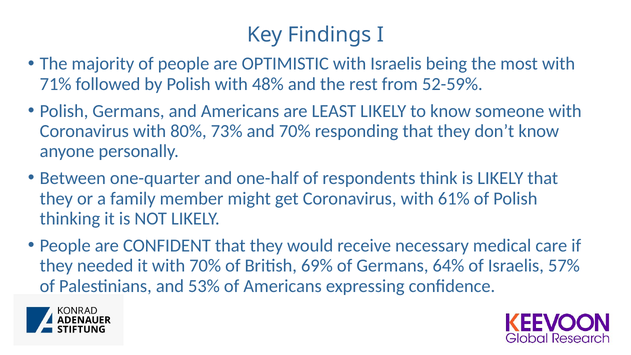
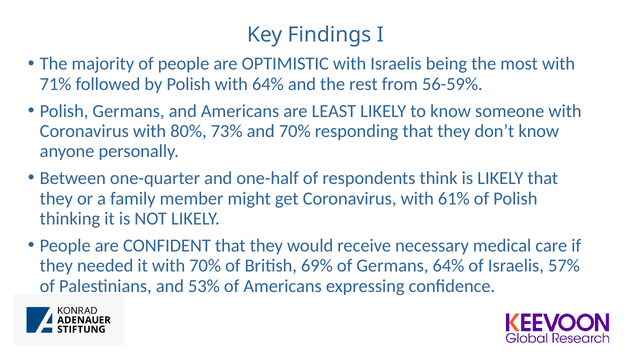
with 48%: 48% -> 64% (268, 84)
52-59%: 52-59% -> 56-59% (452, 84)
